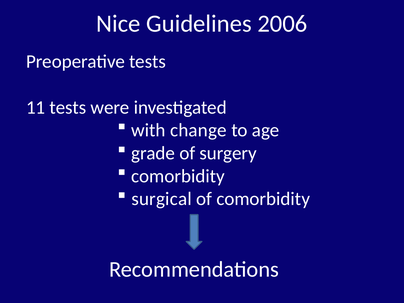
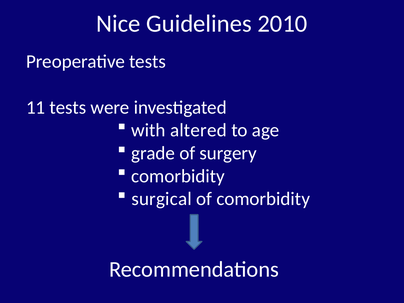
2006: 2006 -> 2010 (282, 24)
change: change -> altered (198, 130)
